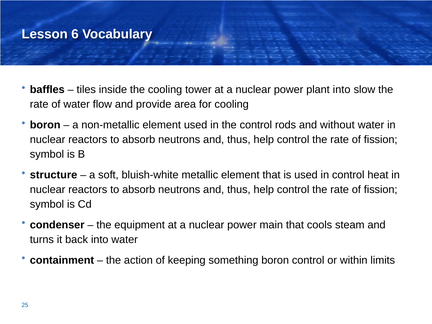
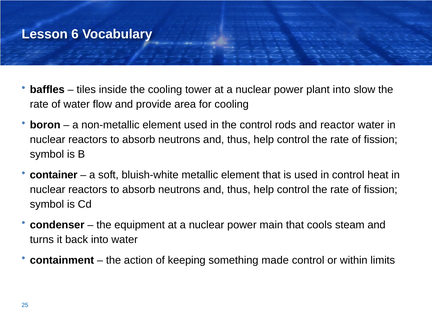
without: without -> reactor (337, 125)
structure: structure -> container (54, 175)
something boron: boron -> made (275, 260)
